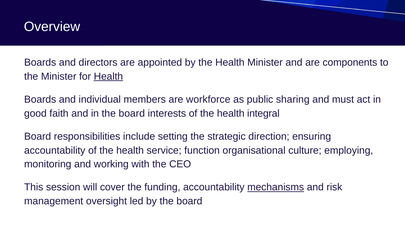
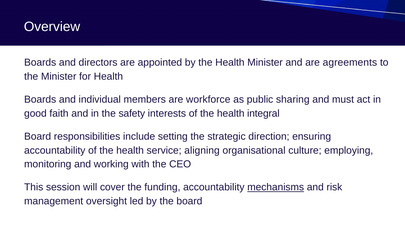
components: components -> agreements (350, 62)
Health underline: present -> none (108, 76)
in the board: board -> safety (132, 113)
function: function -> aligning (202, 150)
